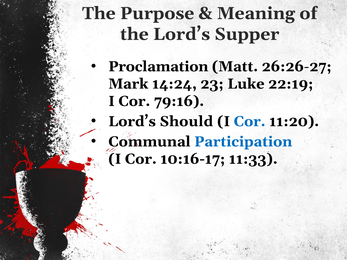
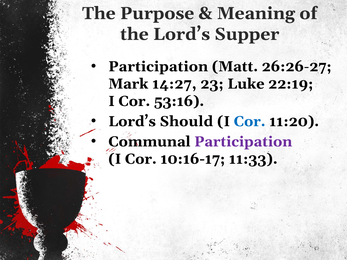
Proclamation: Proclamation -> Participation (158, 67)
14:24: 14:24 -> 14:27 (174, 84)
79:16: 79:16 -> 53:16 (179, 101)
Participation colour: blue -> purple (243, 142)
